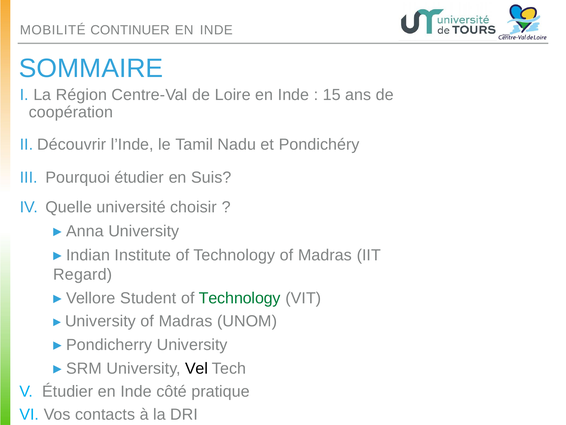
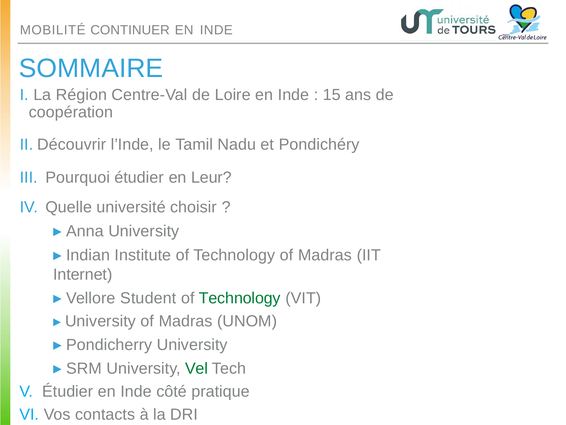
Suis: Suis -> Leur (211, 177)
Regard: Regard -> Internet (83, 274)
Vel colour: black -> green (197, 368)
